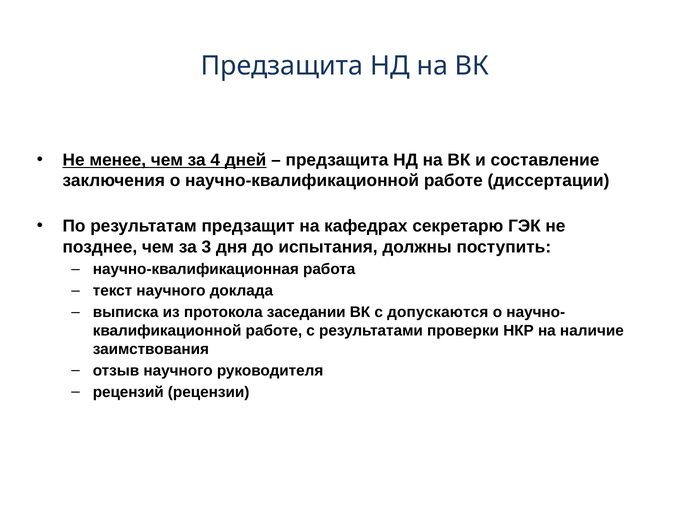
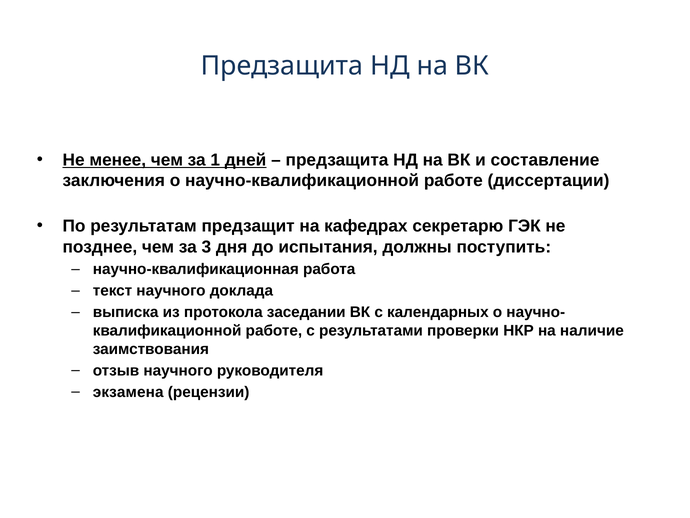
4: 4 -> 1 (215, 160)
допускаются: допускаются -> календарных (438, 312)
рецензий: рецензий -> экзамена (128, 392)
